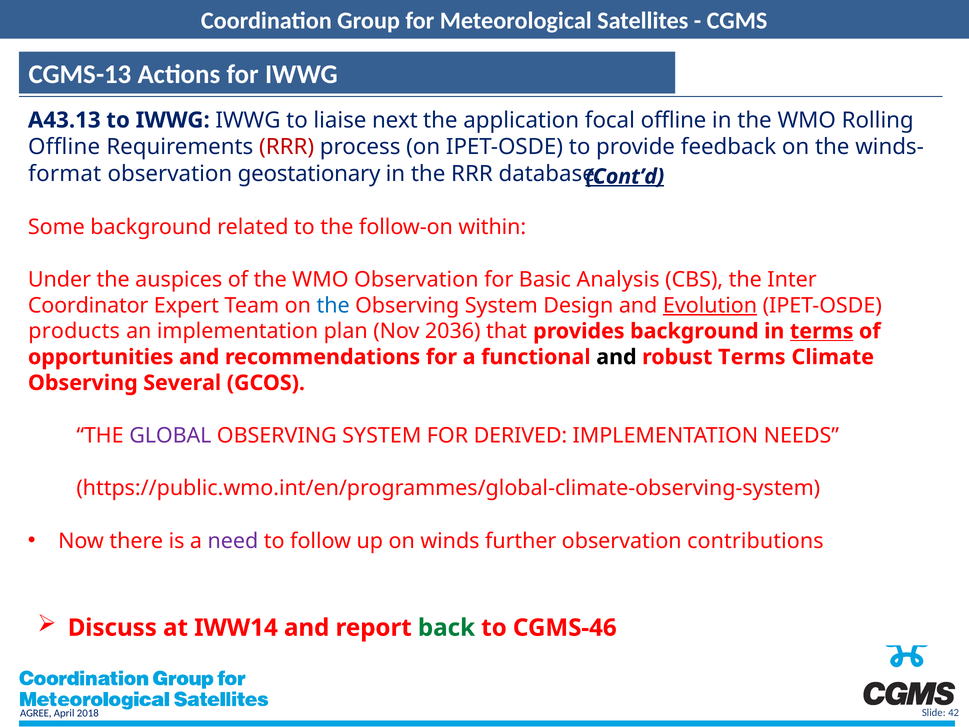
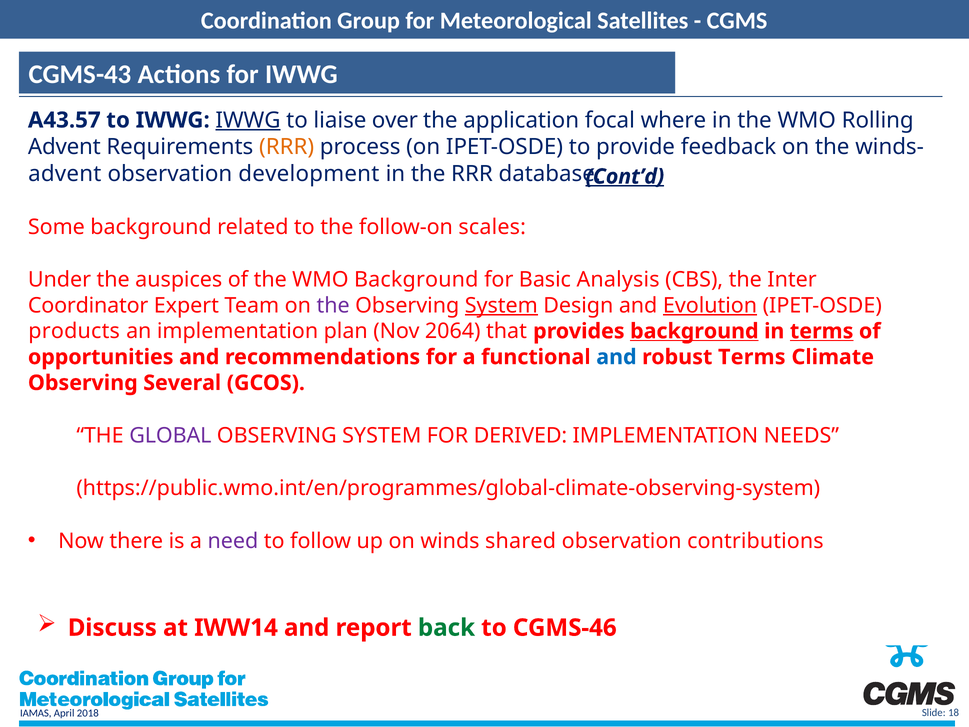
CGMS-13: CGMS-13 -> CGMS-43 (80, 74)
A43.13: A43.13 -> A43.57 (64, 120)
IWWG underline: none -> present (248, 120)
next: next -> over (395, 120)
focal offline: offline -> where (673, 120)
Offline: Offline -> Advent (64, 147)
RRR colour: red -> orange (287, 147)
format: format -> advent (65, 174)
geostationary: geostationary -> development (309, 174)
within: within -> scales (492, 227)
WMO Observation: Observation -> Background (416, 279)
the colour: blue -> purple (333, 305)
System underline: none -> present (501, 305)
2036: 2036 -> 2064 (453, 331)
background underline: none -> present (694, 331)
and colour: black -> blue (616, 357)
further: further -> shared (521, 541)
42: 42 -> 18 (954, 712)
AGREE: AGREE -> IAMAS (36, 713)
